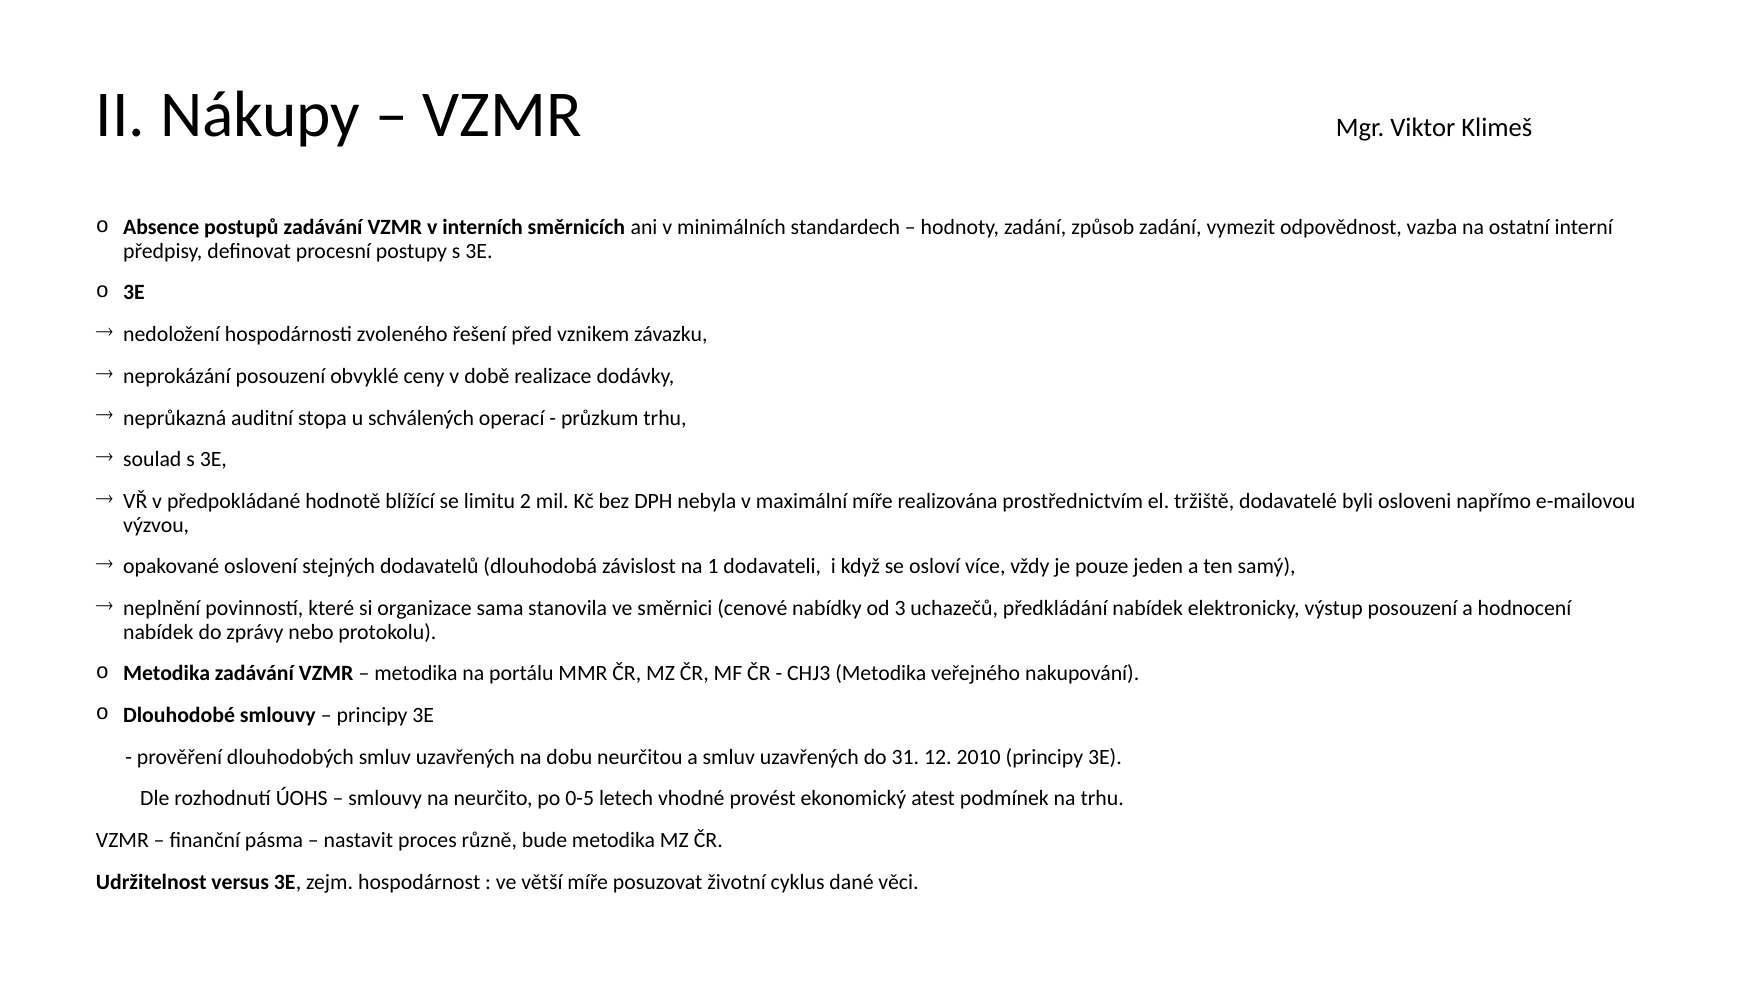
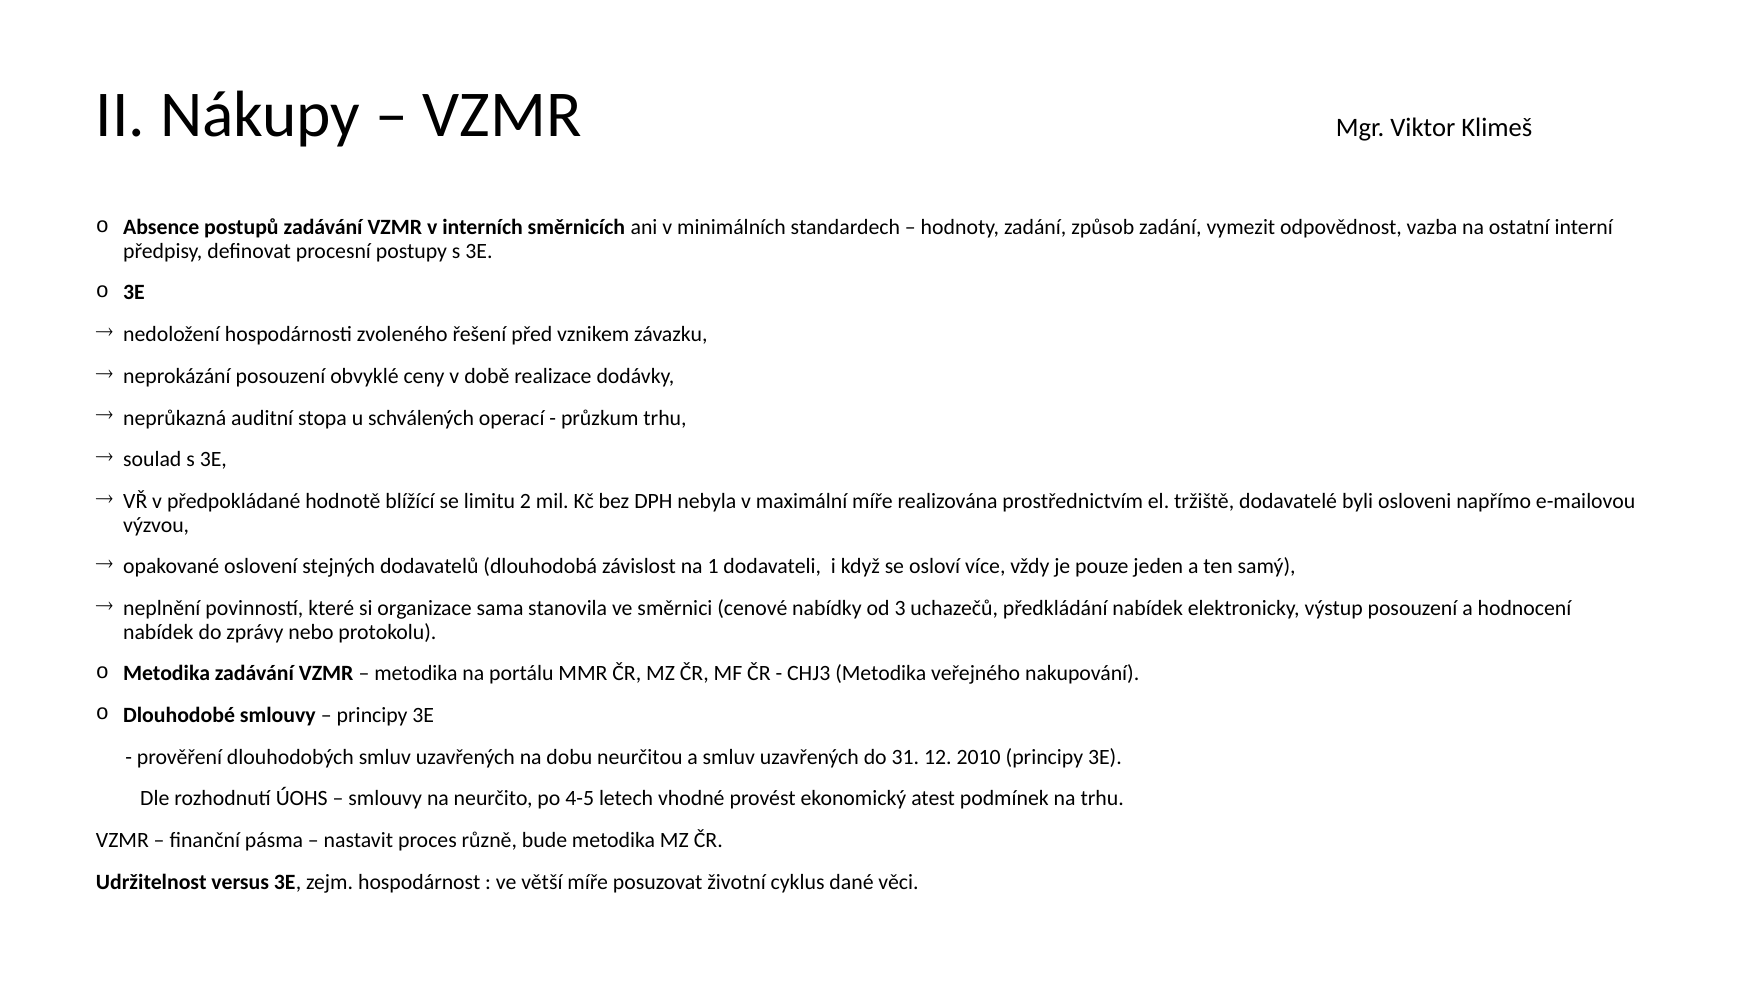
0-5: 0-5 -> 4-5 (580, 799)
